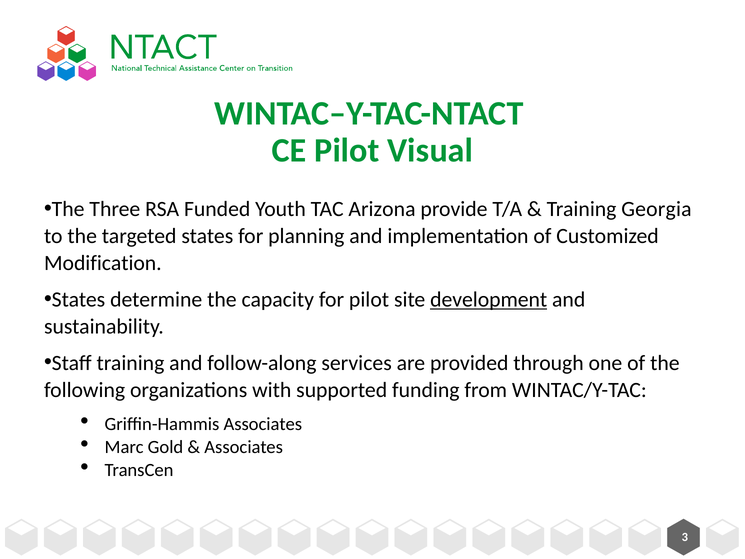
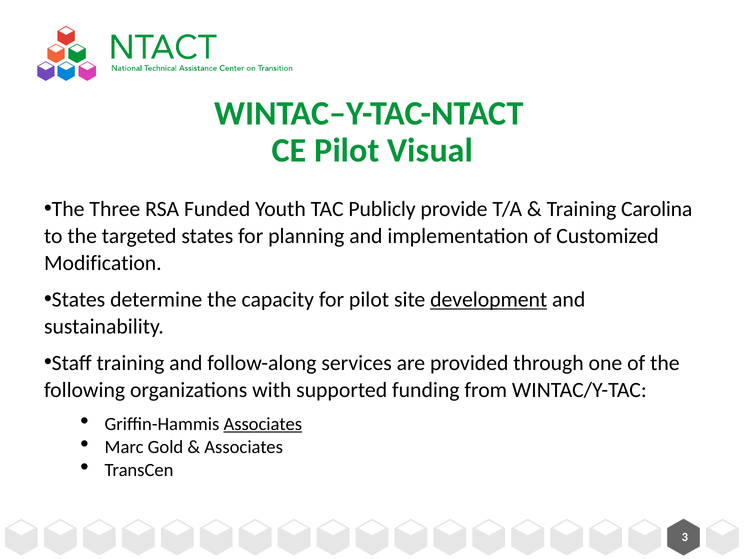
Arizona: Arizona -> Publicly (382, 209)
Georgia: Georgia -> Carolina (657, 209)
Associates underline: none -> present (263, 424)
